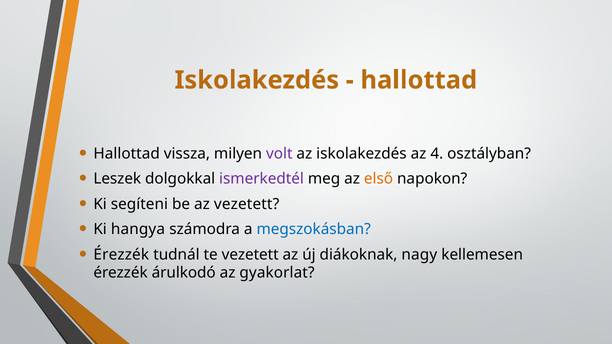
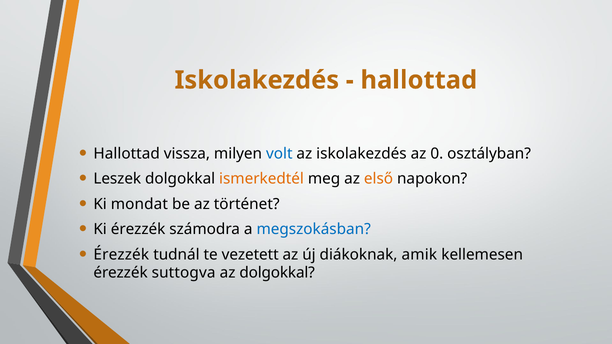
volt colour: purple -> blue (279, 154)
4: 4 -> 0 (437, 154)
ismerkedtél colour: purple -> orange (262, 179)
segíteni: segíteni -> mondat (139, 204)
az vezetett: vezetett -> történet (247, 204)
Ki hangya: hangya -> érezzék (138, 229)
nagy: nagy -> amik (419, 255)
árulkodó: árulkodó -> suttogva (184, 273)
az gyakorlat: gyakorlat -> dolgokkal (277, 273)
